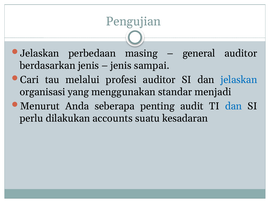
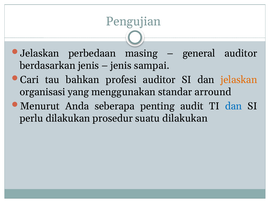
melalui: melalui -> bahkan (82, 80)
jelaskan colour: blue -> orange (239, 80)
menjadi: menjadi -> arround (213, 92)
accounts: accounts -> prosedur (113, 118)
suatu kesadaran: kesadaran -> dilakukan (185, 118)
